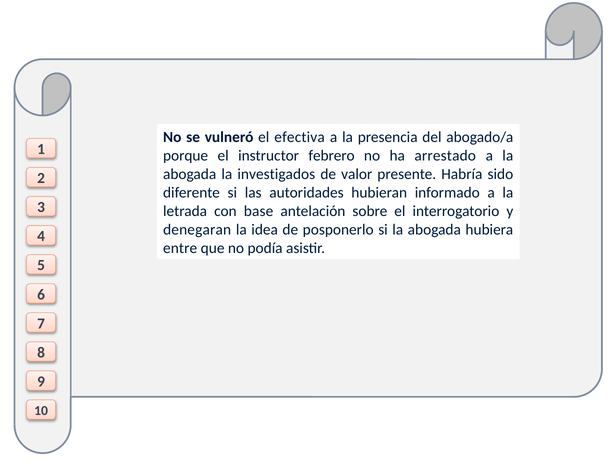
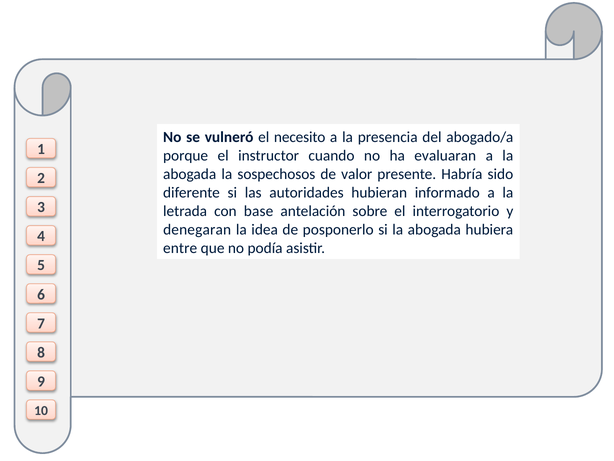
efectiva: efectiva -> necesito (300, 137)
febrero: febrero -> cuando (331, 156)
arrestado: arrestado -> evaluaran (445, 156)
investigados: investigados -> sospechosos (276, 174)
